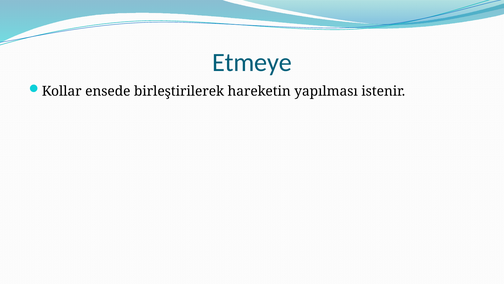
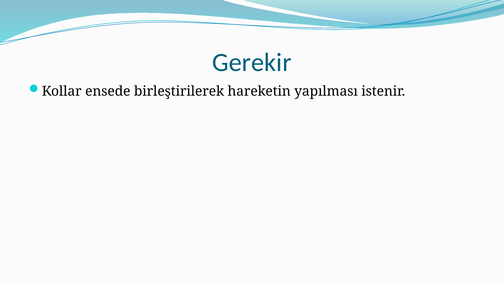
Etmeye: Etmeye -> Gerekir (252, 62)
